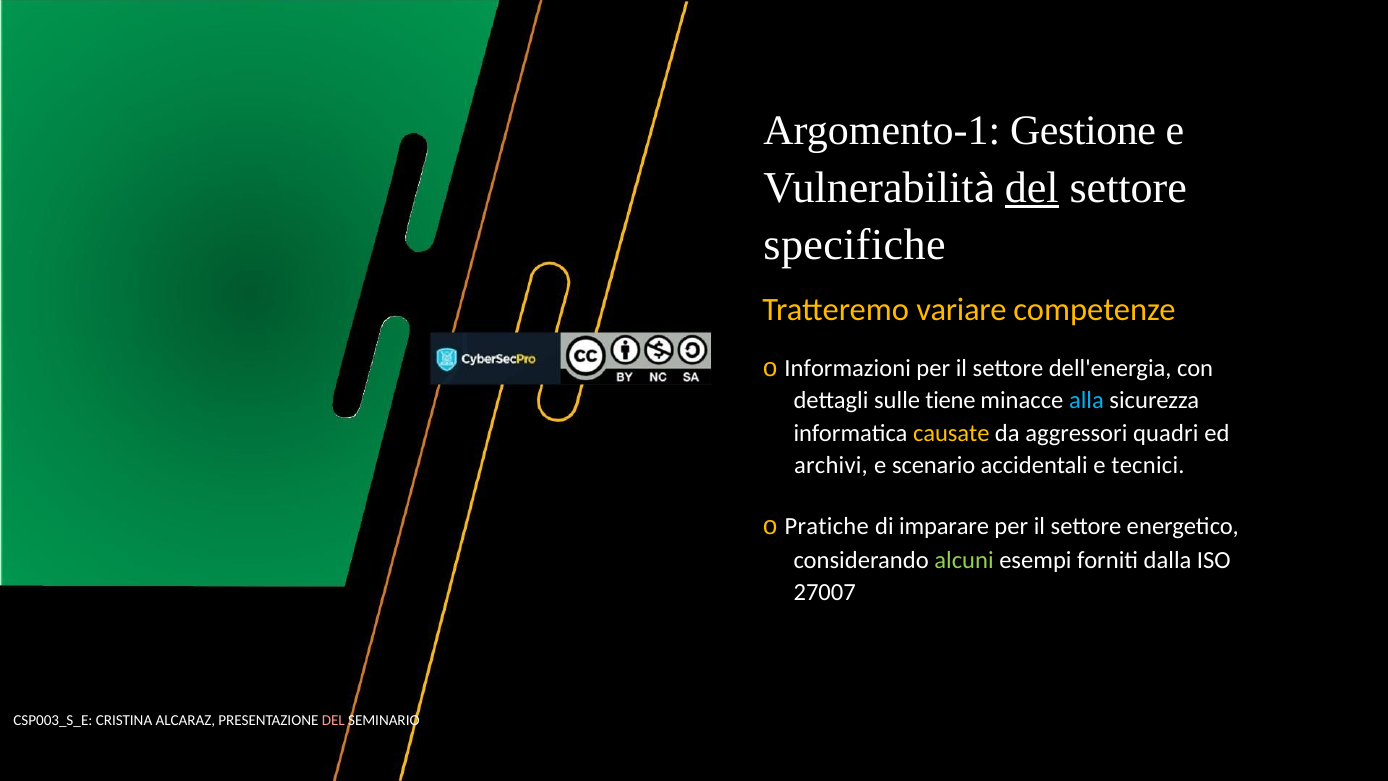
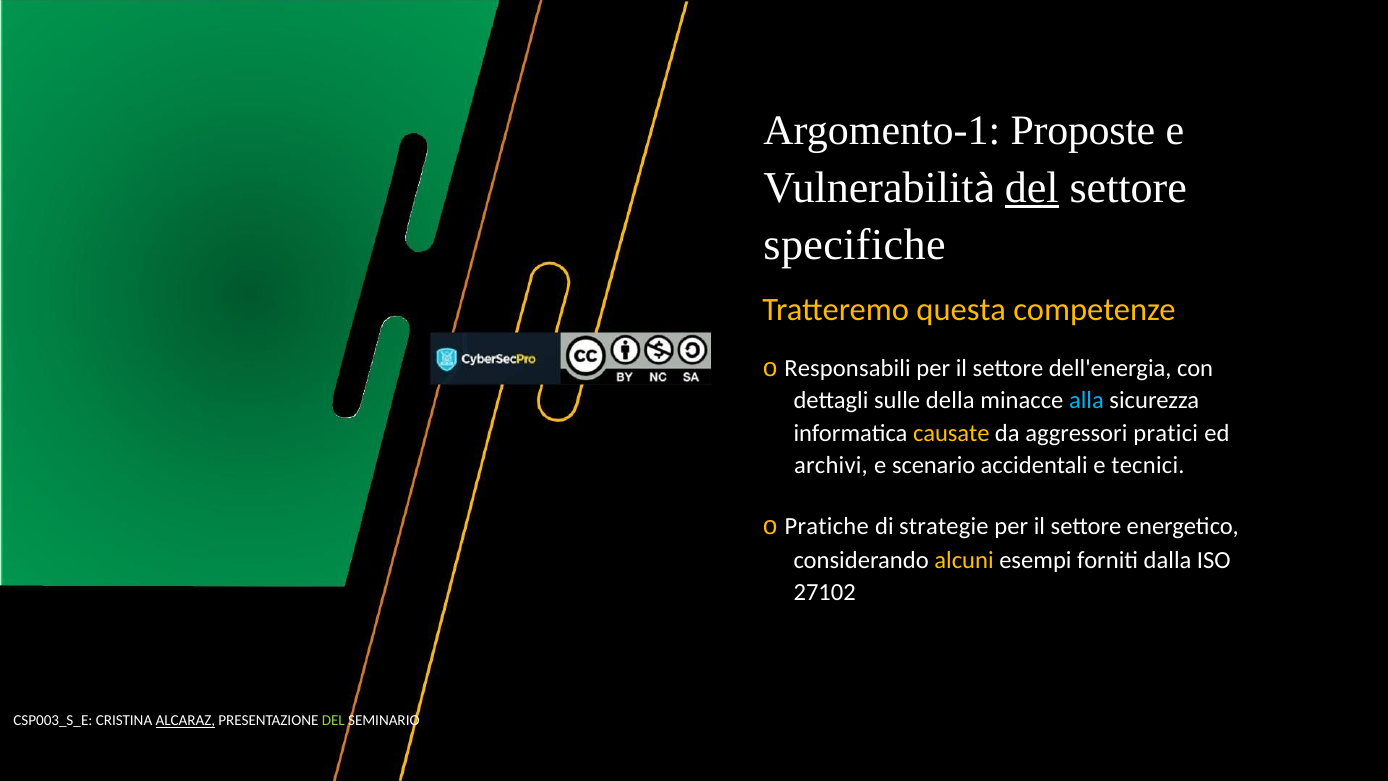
Gestione: Gestione -> Proposte (1083, 130)
variare: variare -> questa (961, 310)
Informazioni: Informazioni -> Responsabili (848, 368)
tiene: tiene -> della (950, 401)
quadri: quadri -> pratici (1166, 433)
imparare: imparare -> strategie (944, 527)
alcuni colour: light green -> yellow (964, 560)
27007: 27007 -> 27102 (825, 592)
ALCARAZ underline: none -> present (185, 720)
DEL colour: pink -> light green (333, 720)
